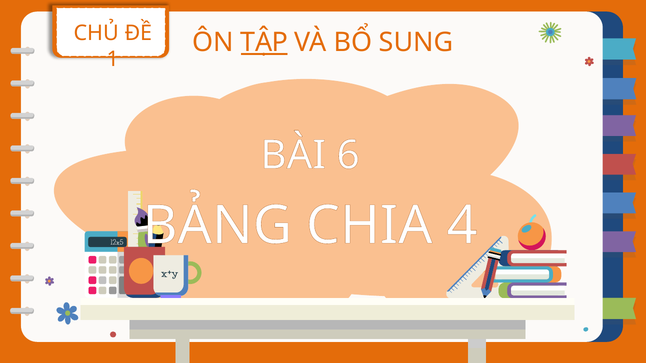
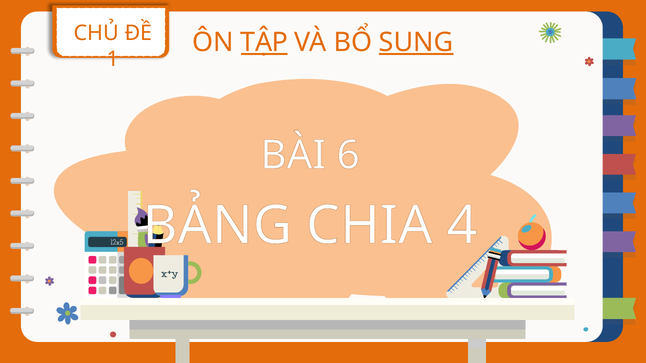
SUNG underline: none -> present (416, 43)
